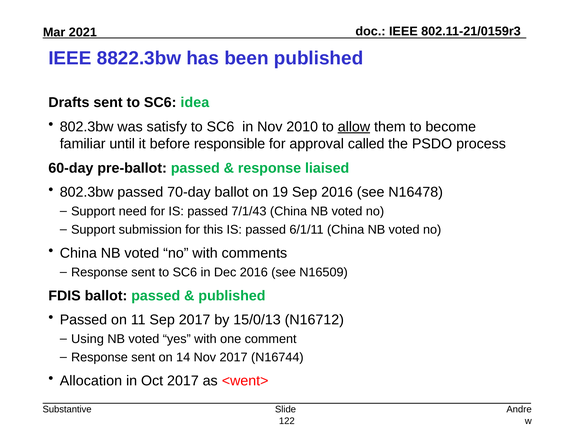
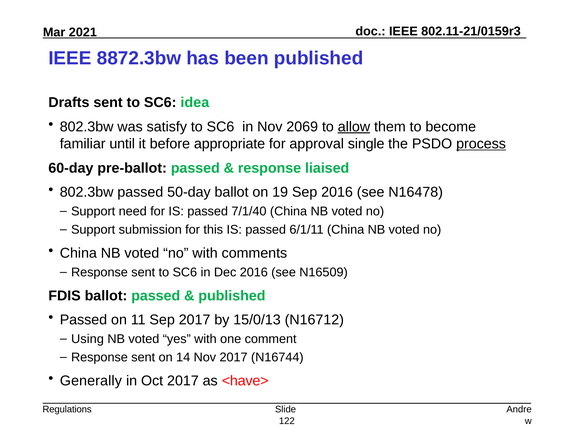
8822.3bw: 8822.3bw -> 8872.3bw (139, 58)
2010: 2010 -> 2069 (302, 127)
responsible: responsible -> appropriate (230, 144)
called: called -> single (366, 144)
process underline: none -> present (481, 144)
70-day: 70-day -> 50-day (189, 192)
7/1/43: 7/1/43 -> 7/1/40 (249, 211)
Allocation: Allocation -> Generally (91, 381)
<went>: <went> -> <have> (245, 381)
Substantive: Substantive -> Regulations (67, 409)
